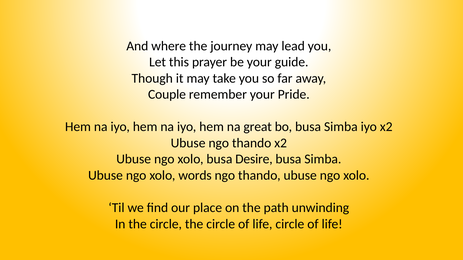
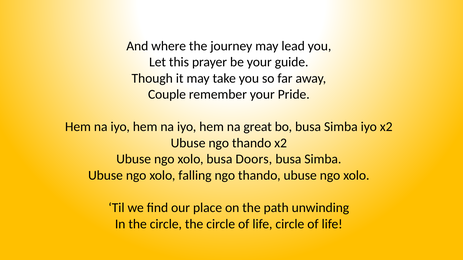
Desire: Desire -> Doors (254, 159)
words: words -> falling (195, 176)
